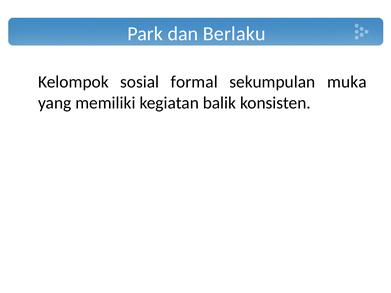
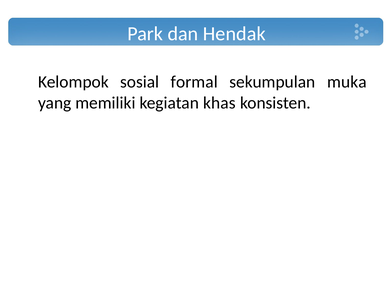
Berlaku: Berlaku -> Hendak (234, 34)
balik: balik -> khas (219, 103)
